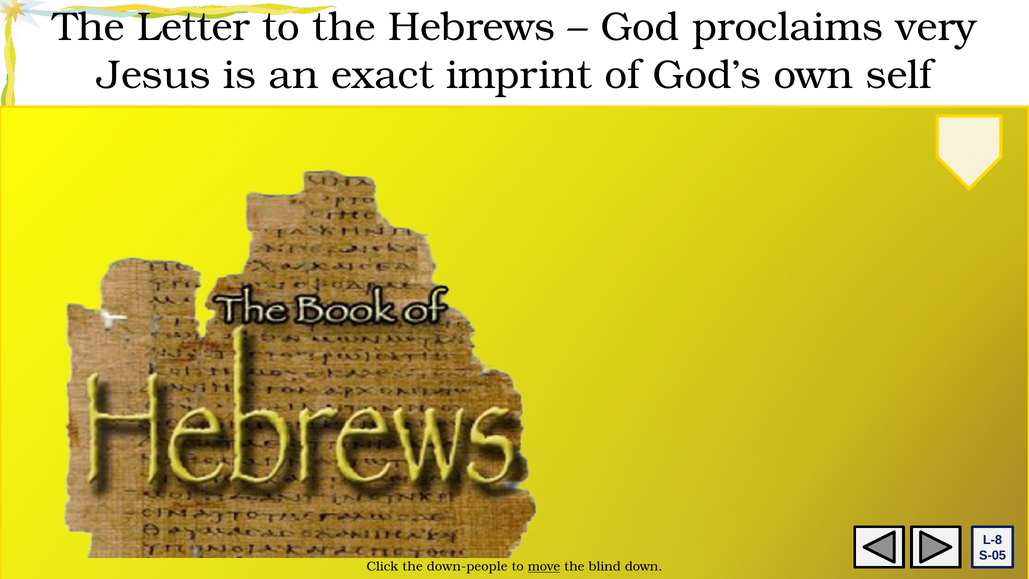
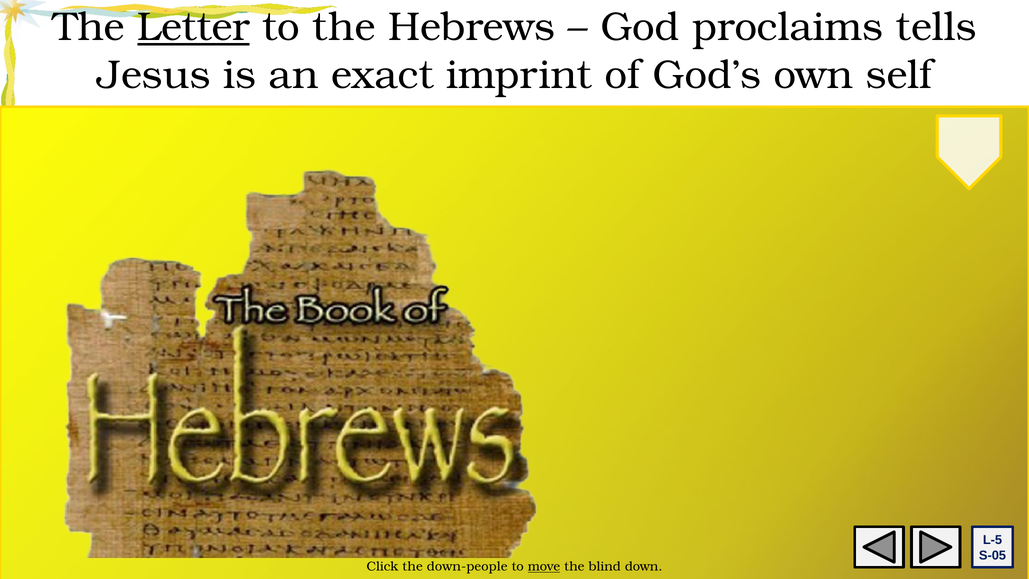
Letter underline: none -> present (194, 27)
proclaims very: very -> tells (936, 27)
L-8: L-8 -> L-5 (993, 540)
